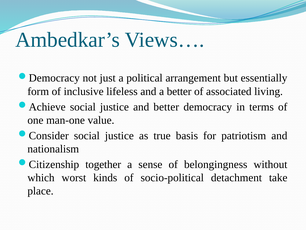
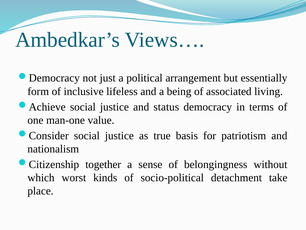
a better: better -> being (179, 91)
and better: better -> status (166, 107)
